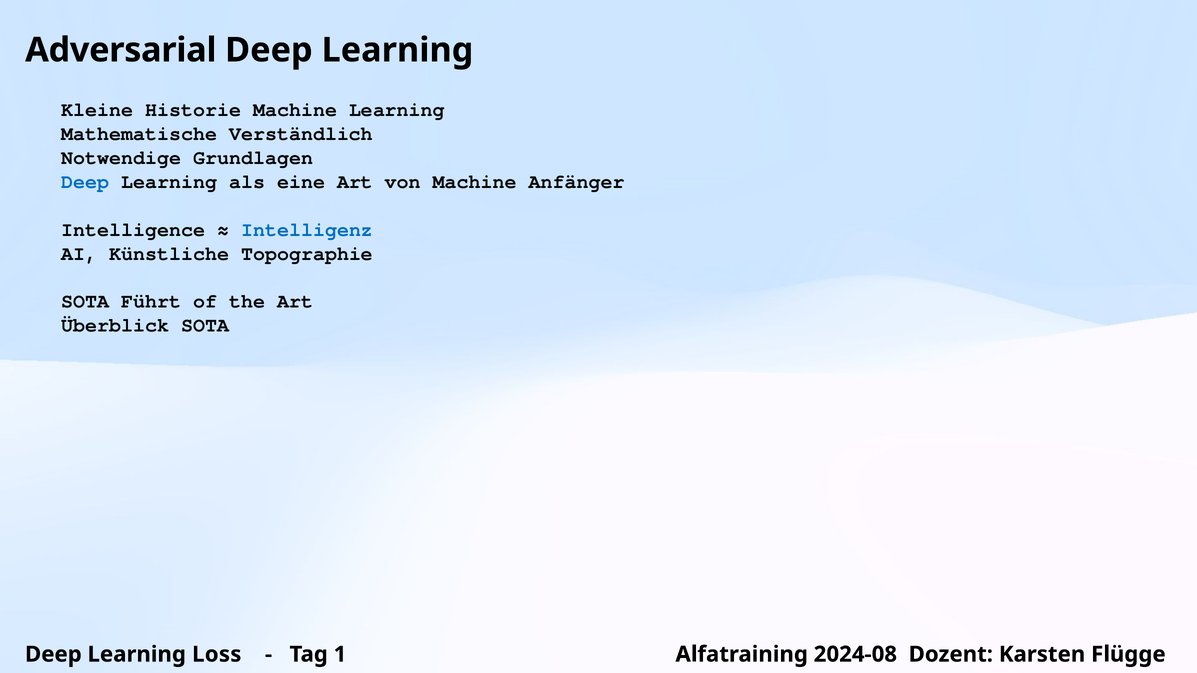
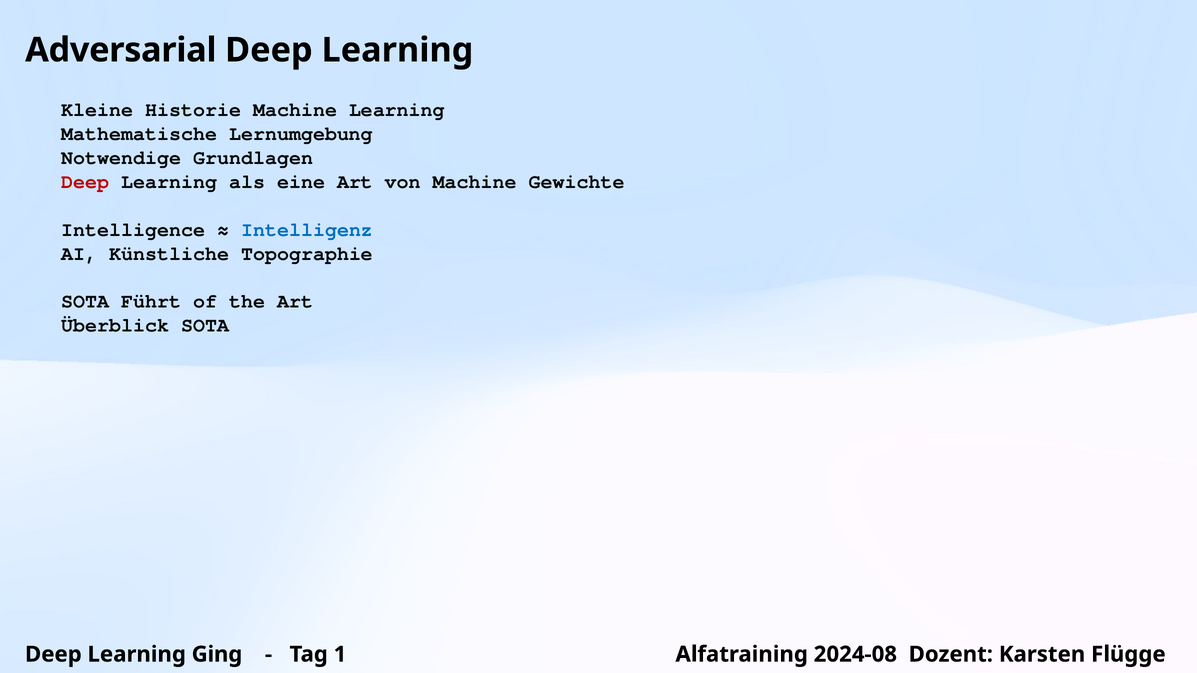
Verständlich: Verständlich -> Lernumgebung (301, 134)
Deep colour: blue -> red (85, 182)
Anfänger: Anfänger -> Gewichte (577, 182)
Loss: Loss -> Ging (217, 655)
